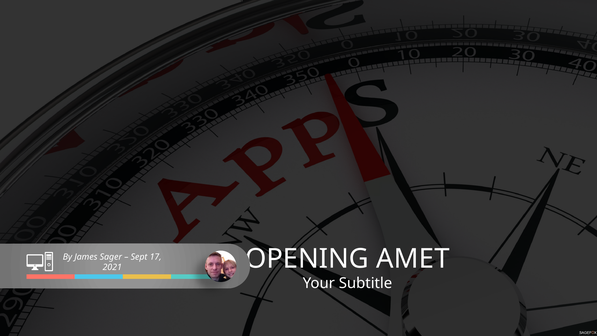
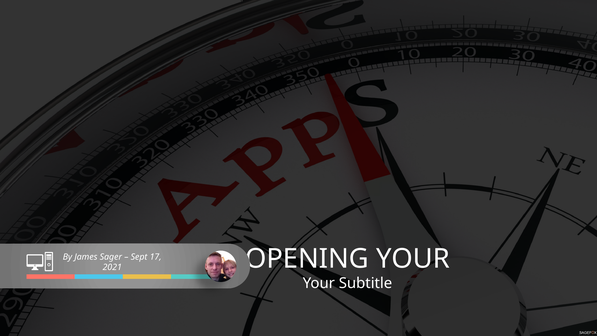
OPENING AMET: AMET -> YOUR (413, 259)
